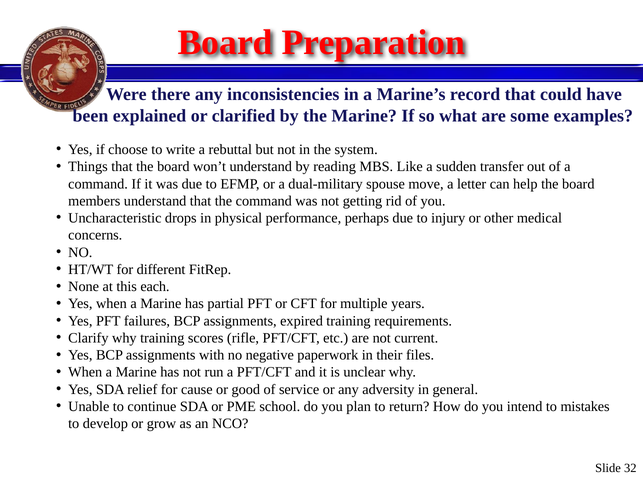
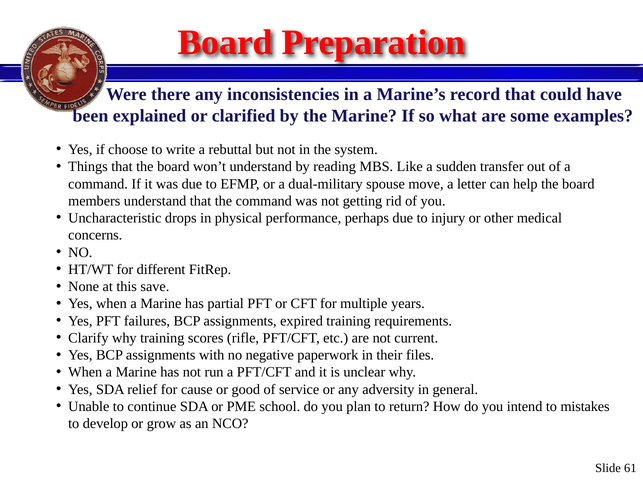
each: each -> save (155, 287)
32: 32 -> 61 (630, 468)
